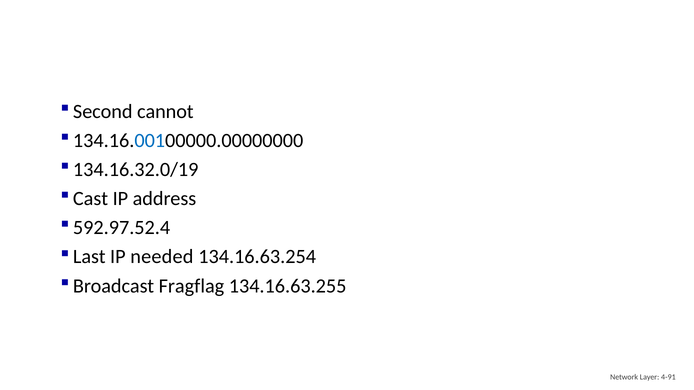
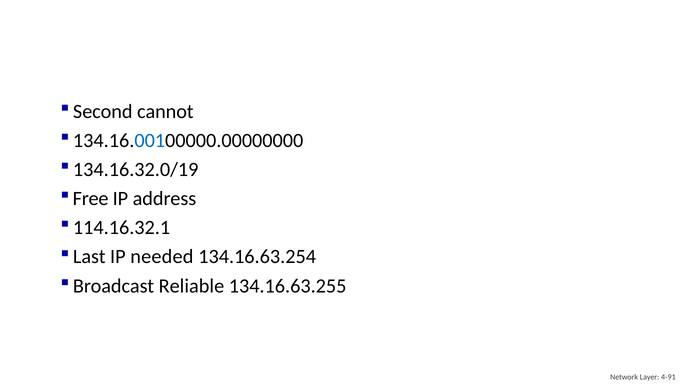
Cast: Cast -> Free (91, 199)
592.97.52.4: 592.97.52.4 -> 114.16.32.1 (122, 228)
Fragflag: Fragflag -> Reliable (191, 286)
